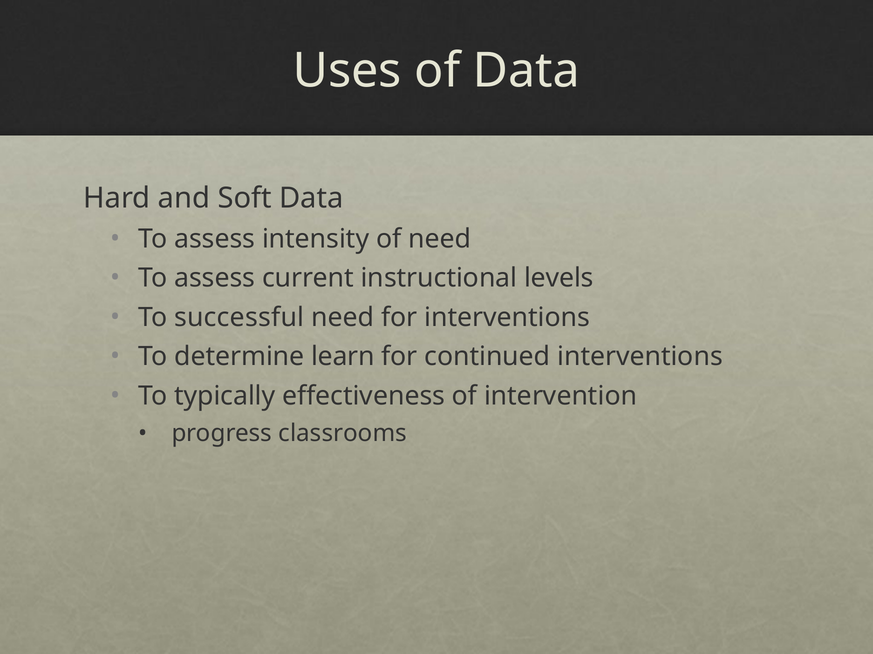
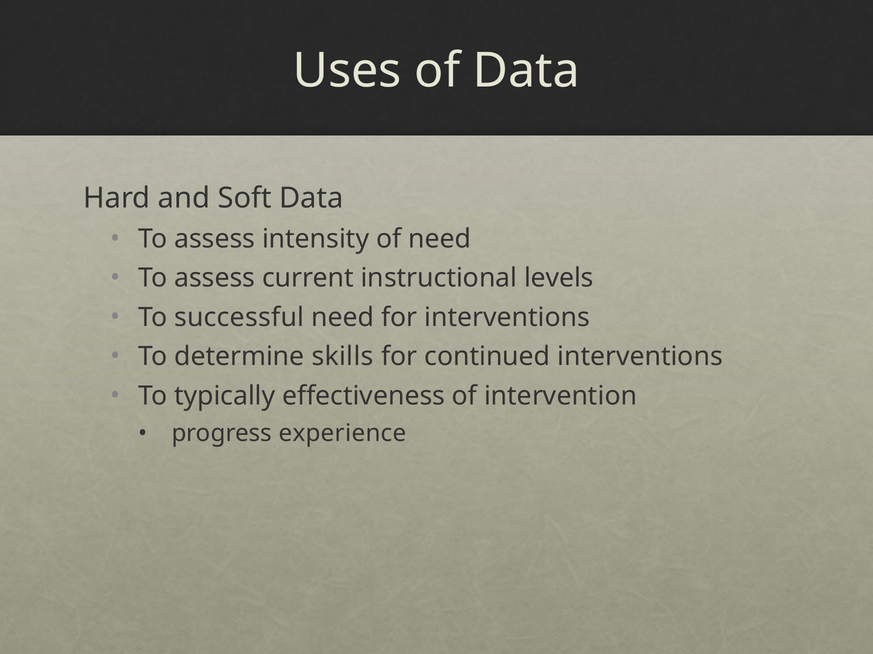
learn: learn -> skills (343, 357)
classrooms: classrooms -> experience (343, 434)
